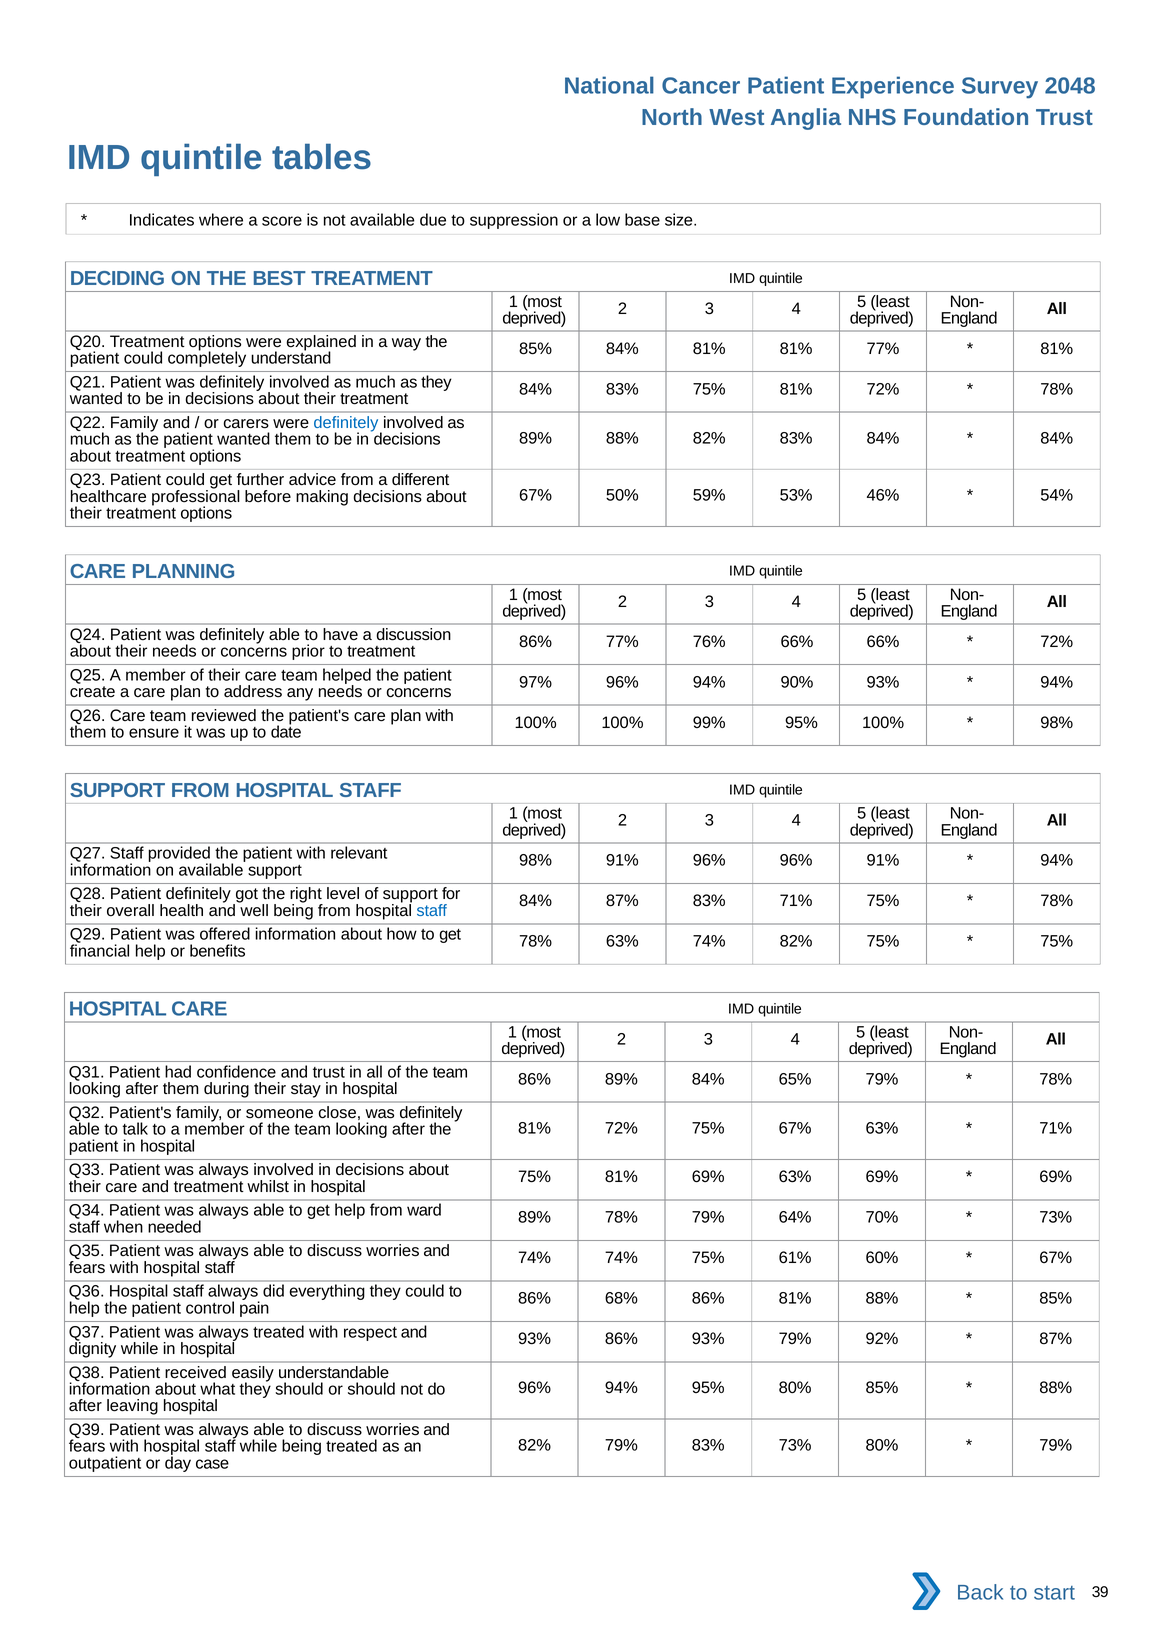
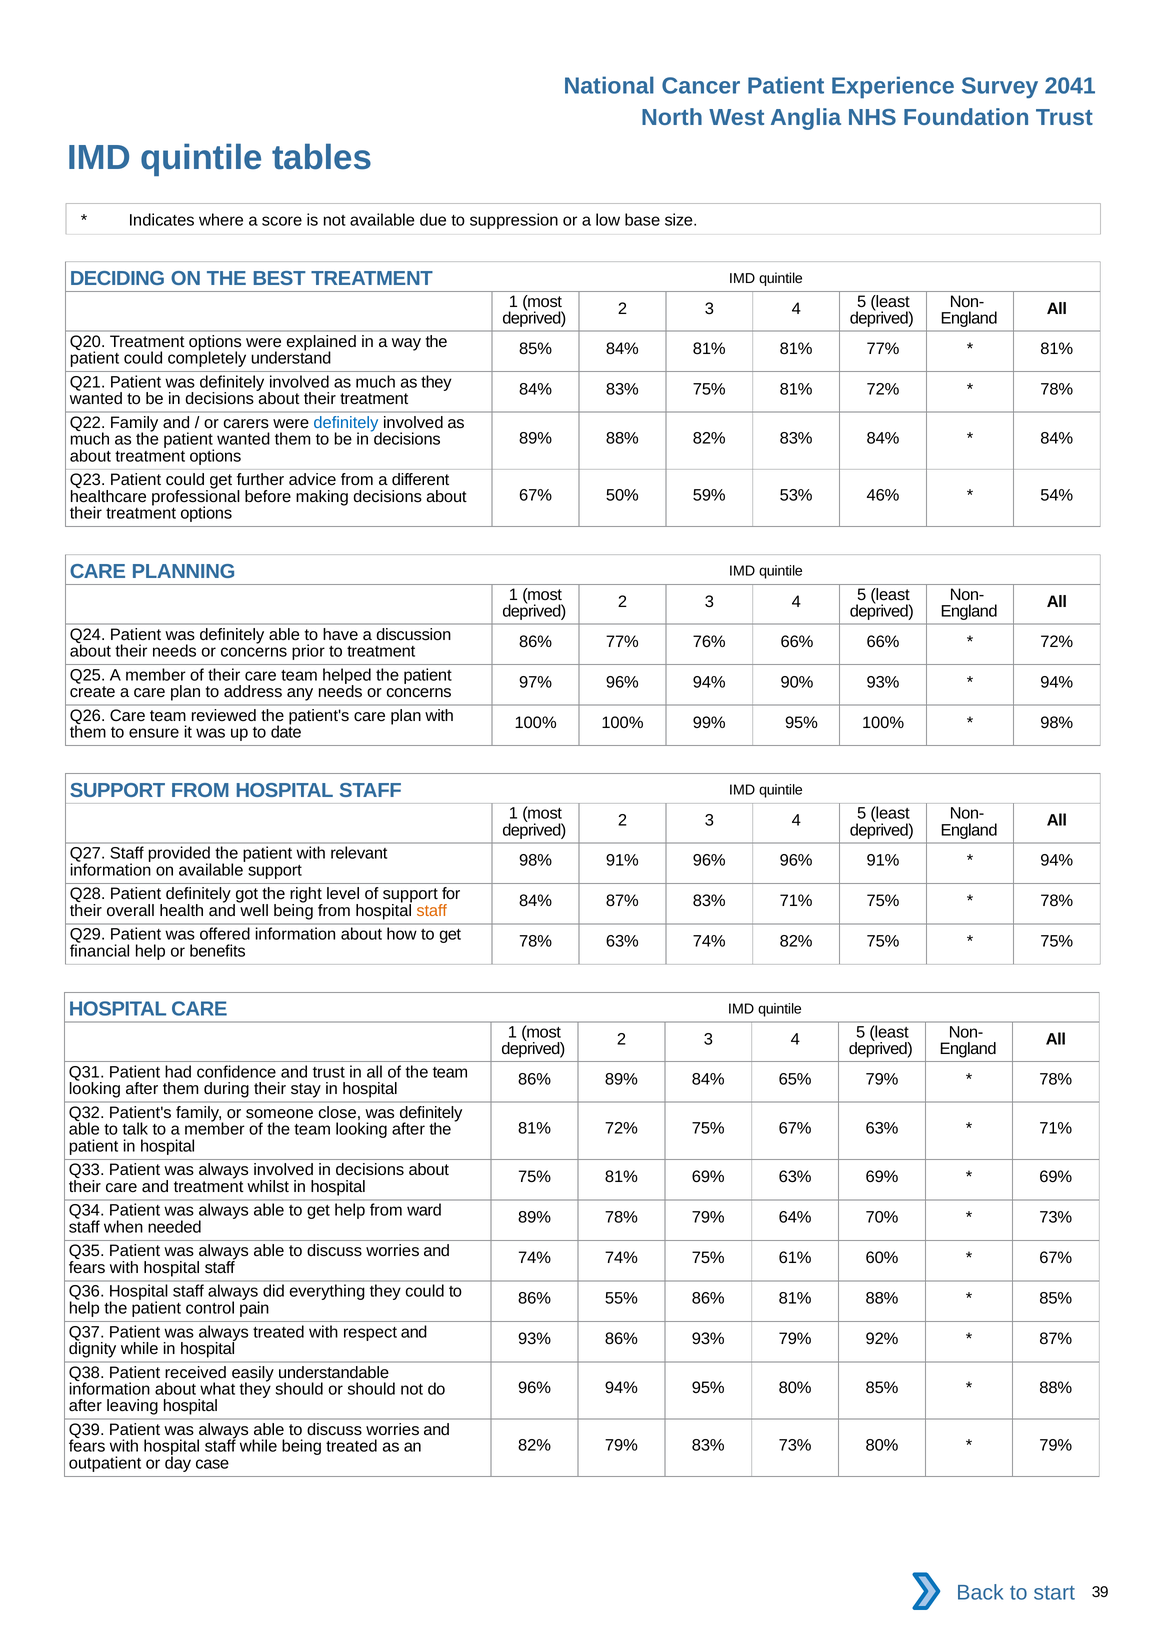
2048: 2048 -> 2041 (1070, 86)
staff colour: blue -> orange (432, 911)
68%: 68% -> 55% (621, 1299)
